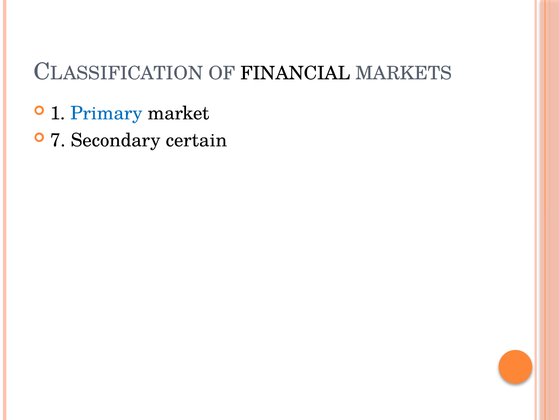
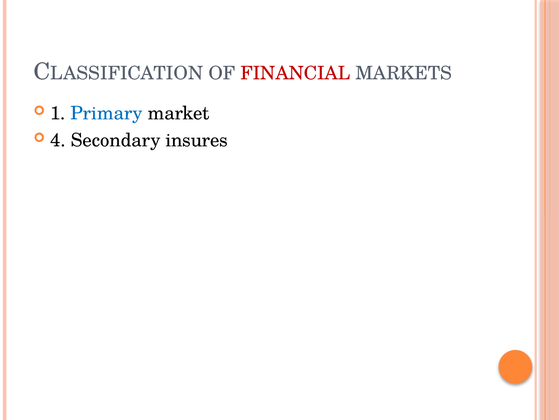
FINANCIAL colour: black -> red (295, 73)
7: 7 -> 4 (58, 140)
certain: certain -> insures (197, 140)
